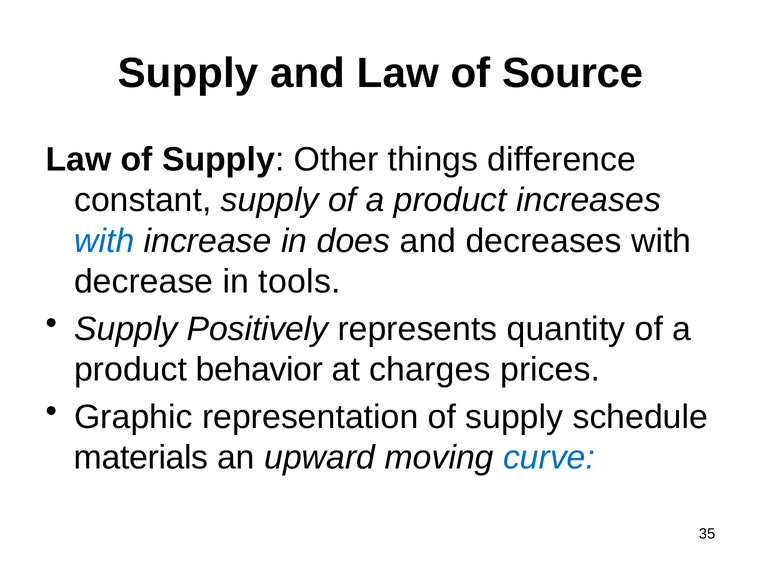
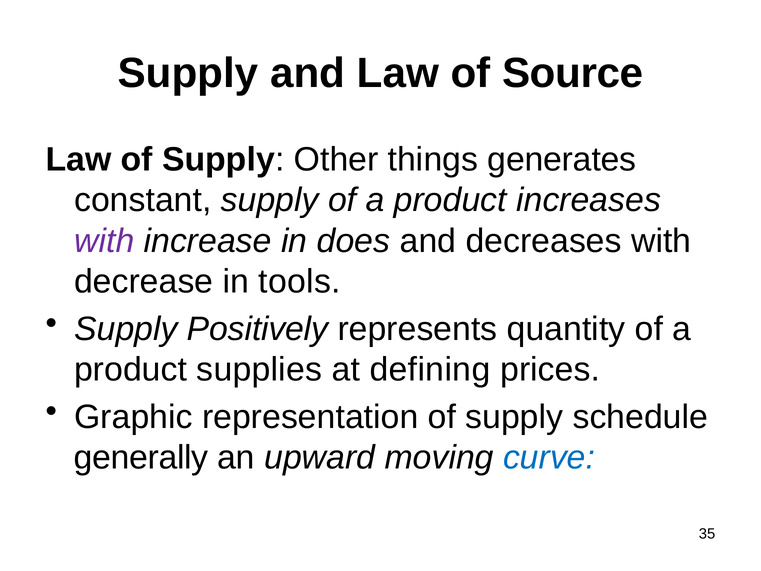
difference: difference -> generates (562, 160)
with colour: blue -> purple (104, 241)
behavior: behavior -> supplies (259, 369)
charges: charges -> defining (430, 369)
materials: materials -> generally (141, 457)
